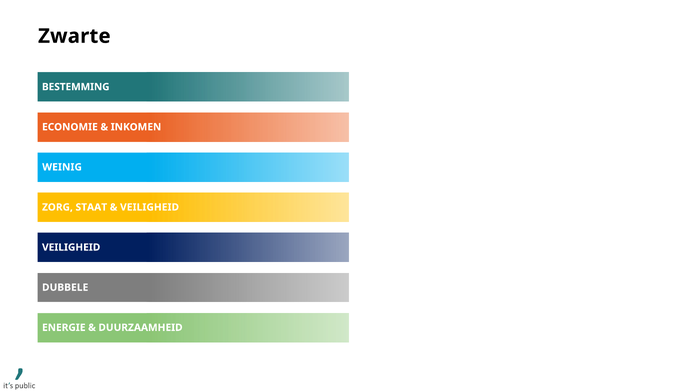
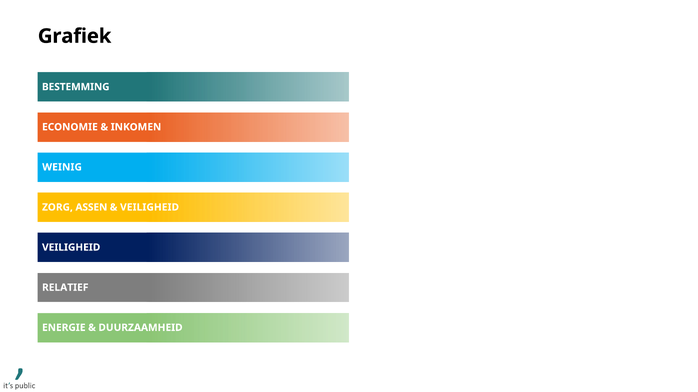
Zwarte: Zwarte -> Grafiek (75, 36)
STAAT: STAAT -> ASSEN (91, 208)
DUBBELE: DUBBELE -> RELATIEF (65, 288)
